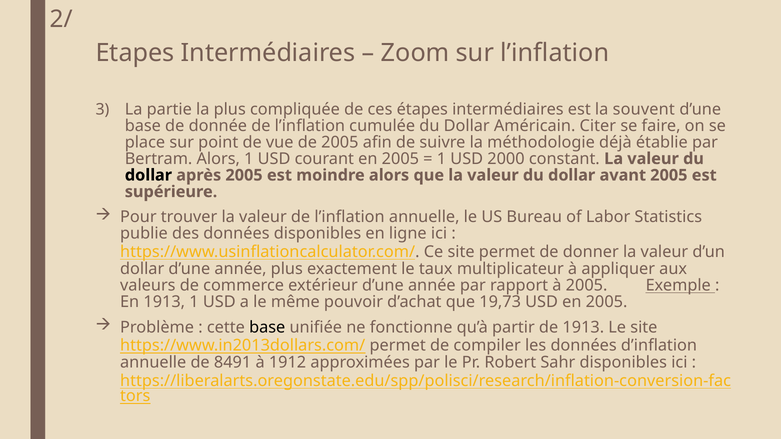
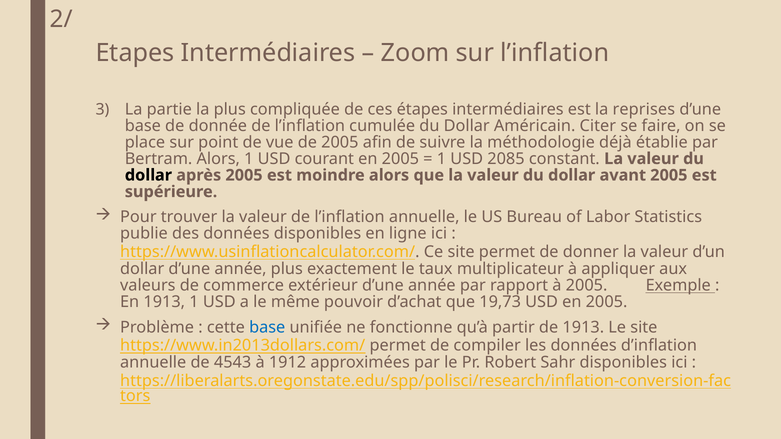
souvent: souvent -> reprises (644, 109)
2000: 2000 -> 2085 (506, 159)
base colour: black -> blue (267, 327)
8491: 8491 -> 4543 (233, 363)
